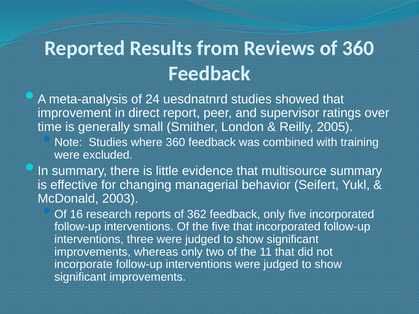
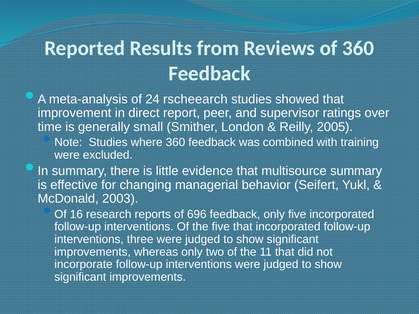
uesdnatnrd: uesdnatnrd -> rscheearch (195, 99)
362: 362 -> 696 (197, 214)
